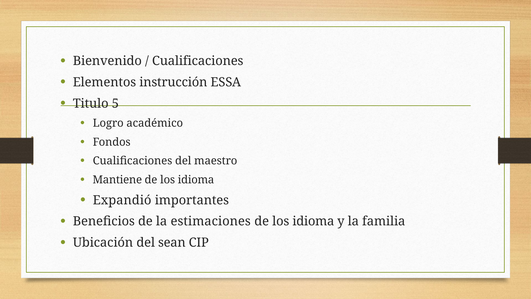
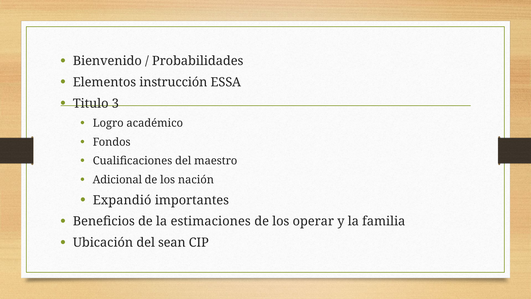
Cualificaciones: Cualificaciones -> Probabilidades (198, 61)
5: 5 -> 3 (115, 104)
Mantiene: Mantiene -> Adicional (117, 180)
idioma: idioma -> nación (196, 180)
idioma: idioma -> operar (313, 221)
